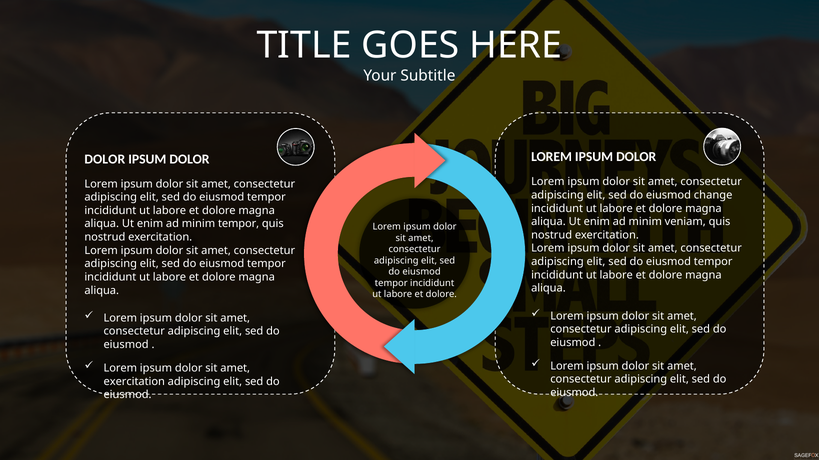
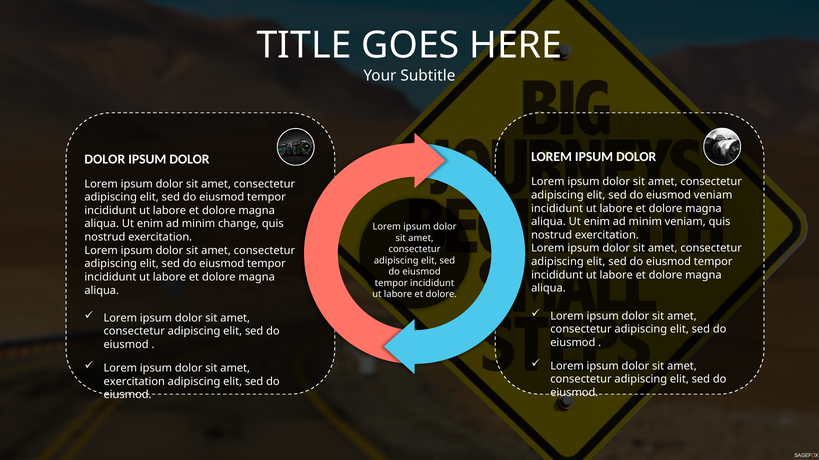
eiusmod change: change -> veniam (713, 195)
minim tempor: tempor -> change (239, 224)
